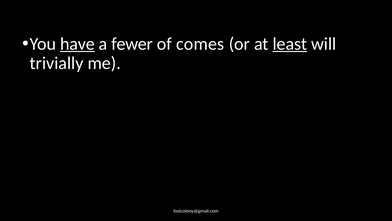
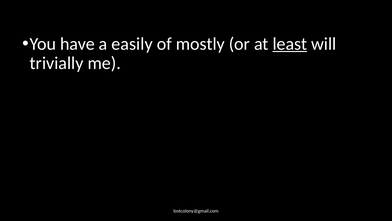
have underline: present -> none (77, 44)
fewer: fewer -> easily (132, 44)
comes: comes -> mostly (200, 44)
